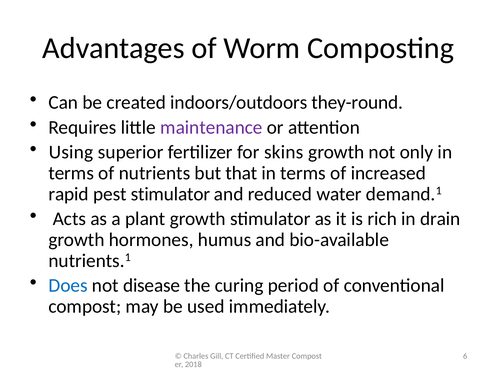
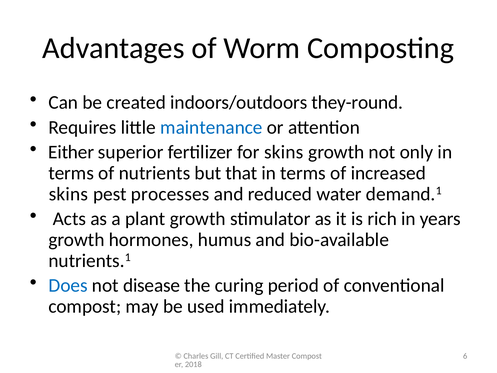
maintenance colour: purple -> blue (211, 127)
Using: Using -> Either (71, 152)
rapid: rapid -> skins (68, 194)
pest stimulator: stimulator -> processes (170, 194)
drain: drain -> years (440, 219)
